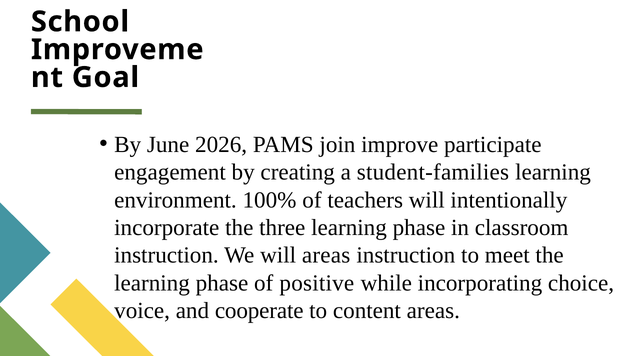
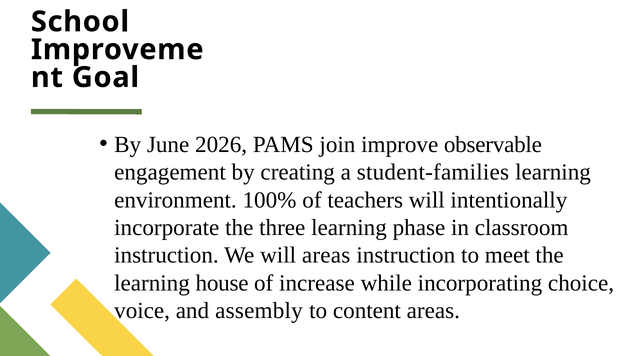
participate: participate -> observable (493, 145)
phase: phase -> house (222, 284)
positive: positive -> increase (317, 284)
cooperate: cooperate -> assembly (259, 311)
